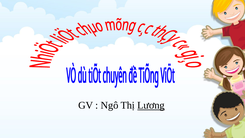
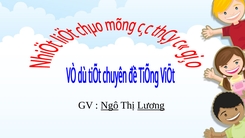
Ngô underline: none -> present (110, 105)
